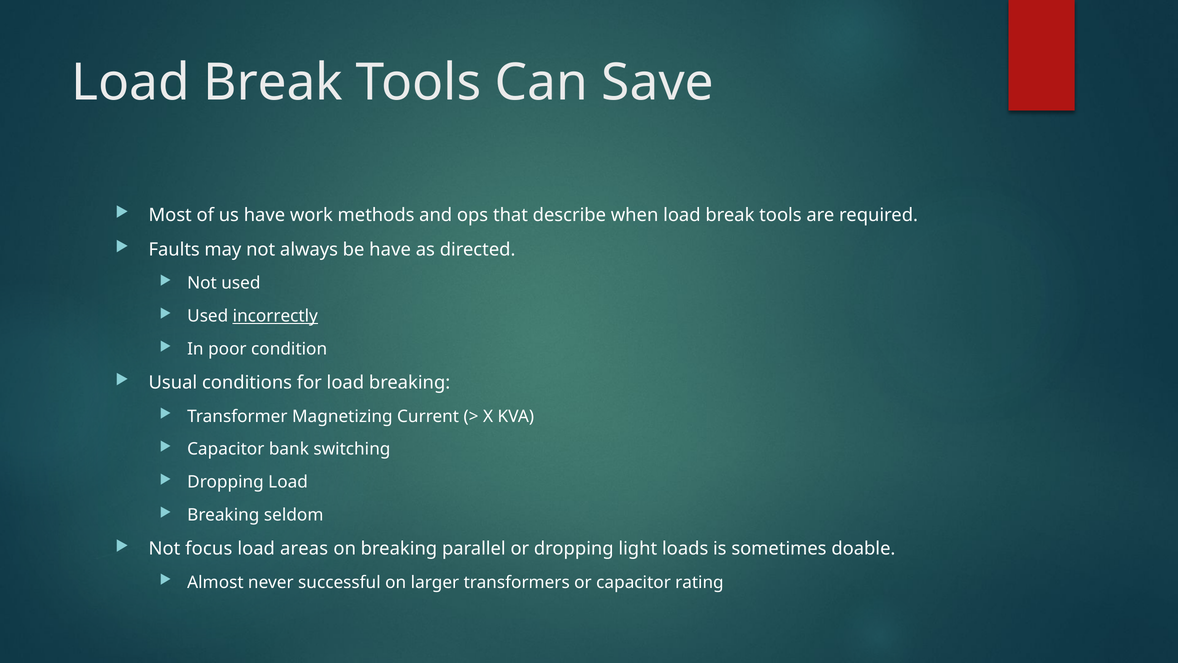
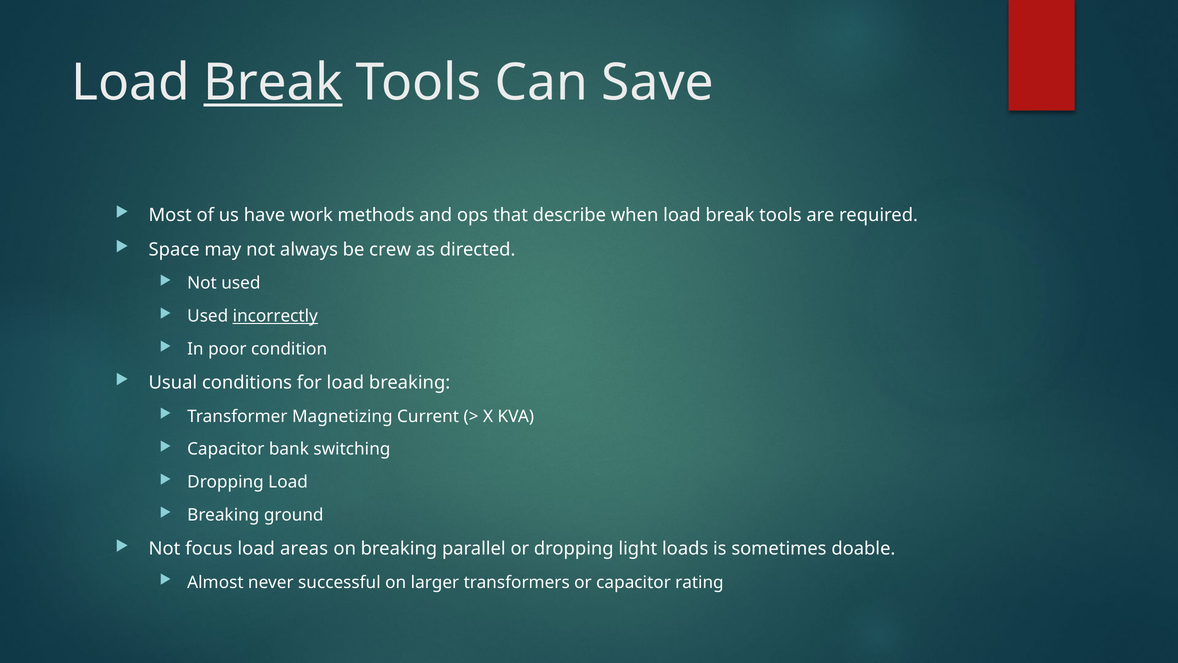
Break underline: none -> present (273, 83)
Faults: Faults -> Space (174, 249)
be have: have -> crew (390, 249)
seldom: seldom -> ground (294, 515)
